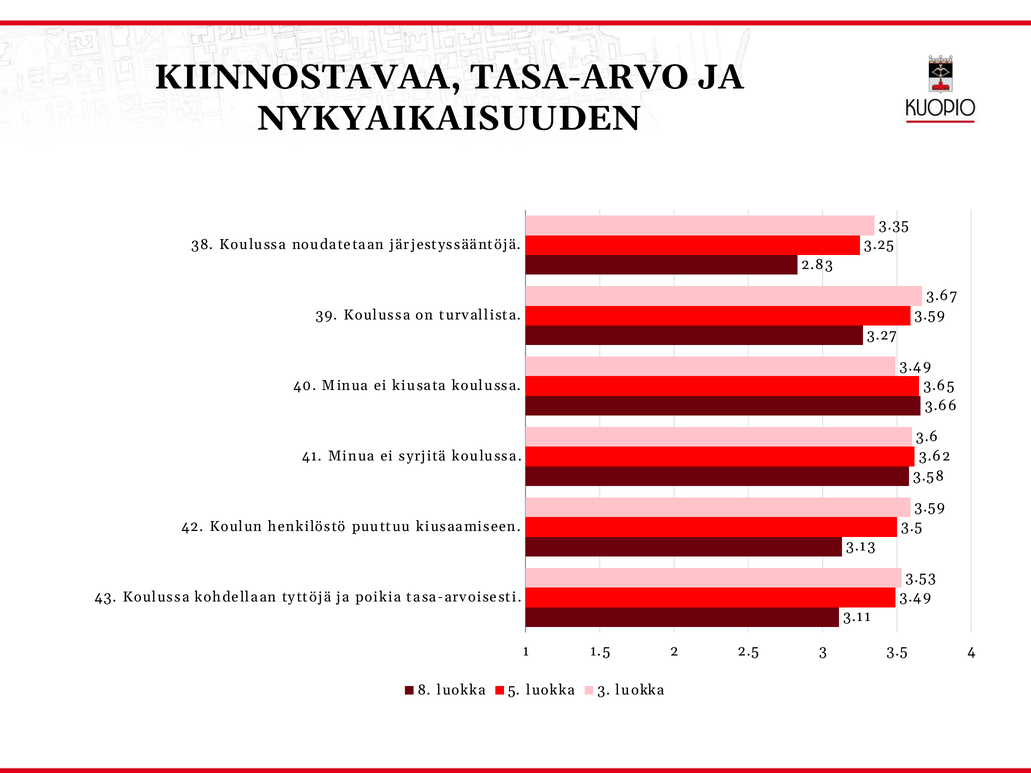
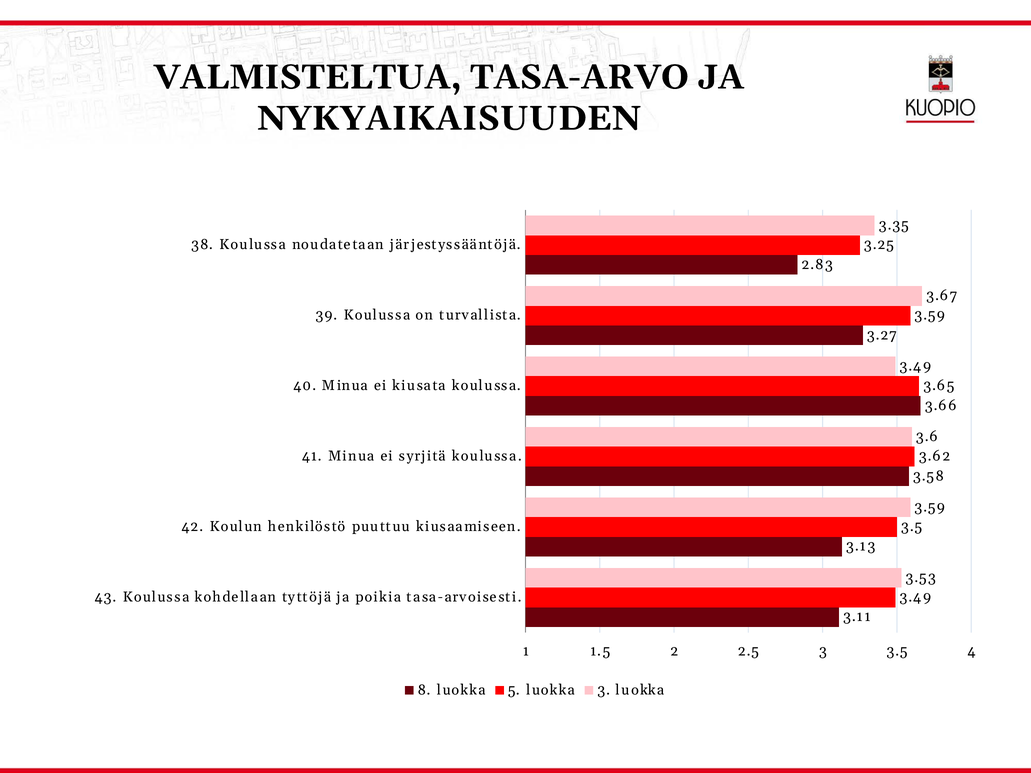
KIINNOSTAVAA: KIINNOSTAVAA -> VALMISTELTUA (308, 77)
